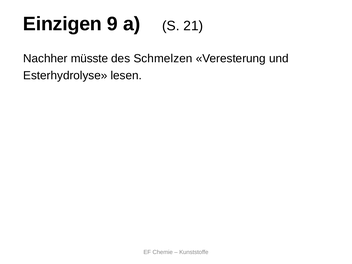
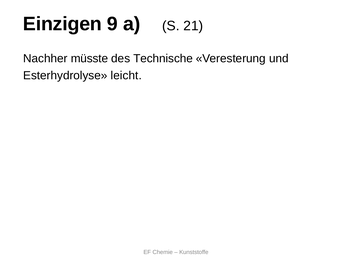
Schmelzen: Schmelzen -> Technische (163, 59)
lesen: lesen -> leicht (126, 75)
